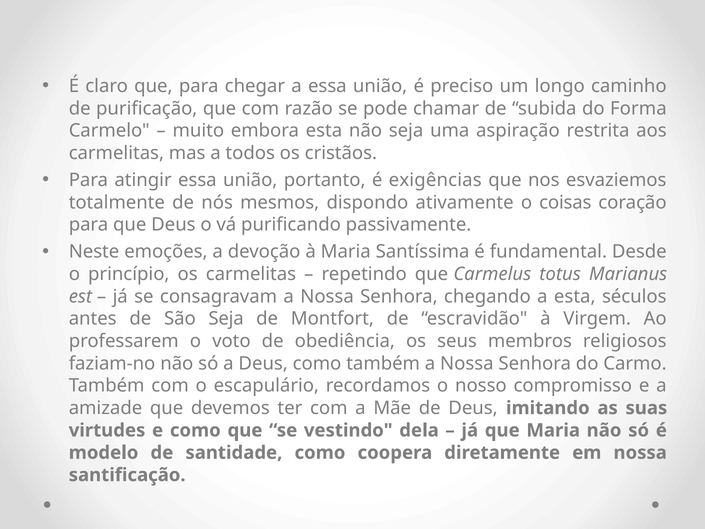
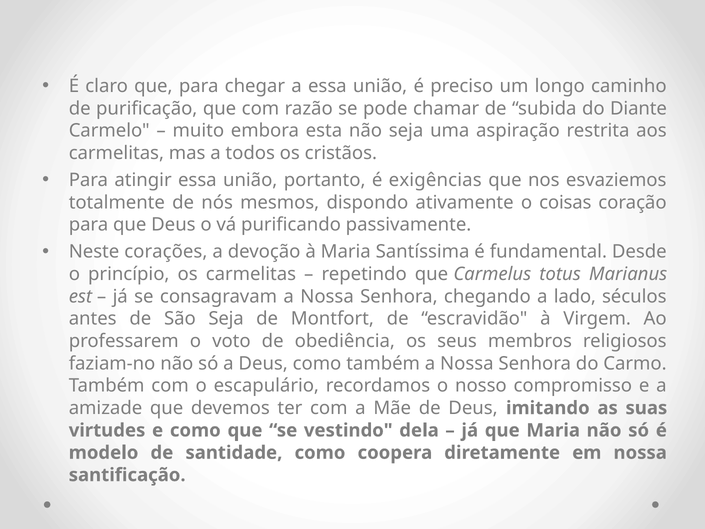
Forma: Forma -> Diante (638, 108)
emoções: emoções -> corações (166, 252)
a esta: esta -> lado (575, 296)
